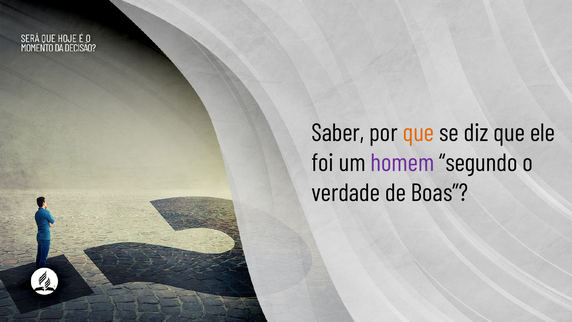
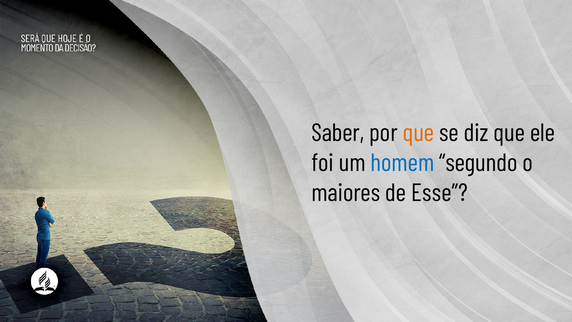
homem colour: purple -> blue (402, 163)
verdade: verdade -> maiores (346, 193)
Boas: Boas -> Esse (439, 193)
